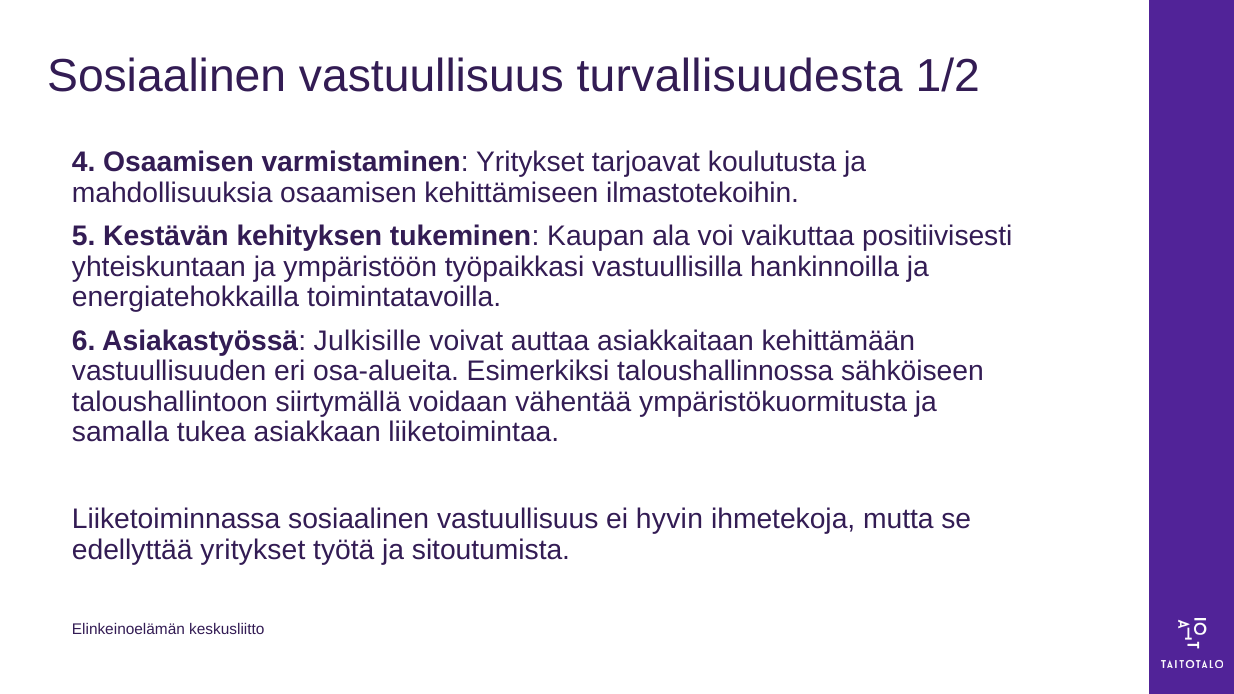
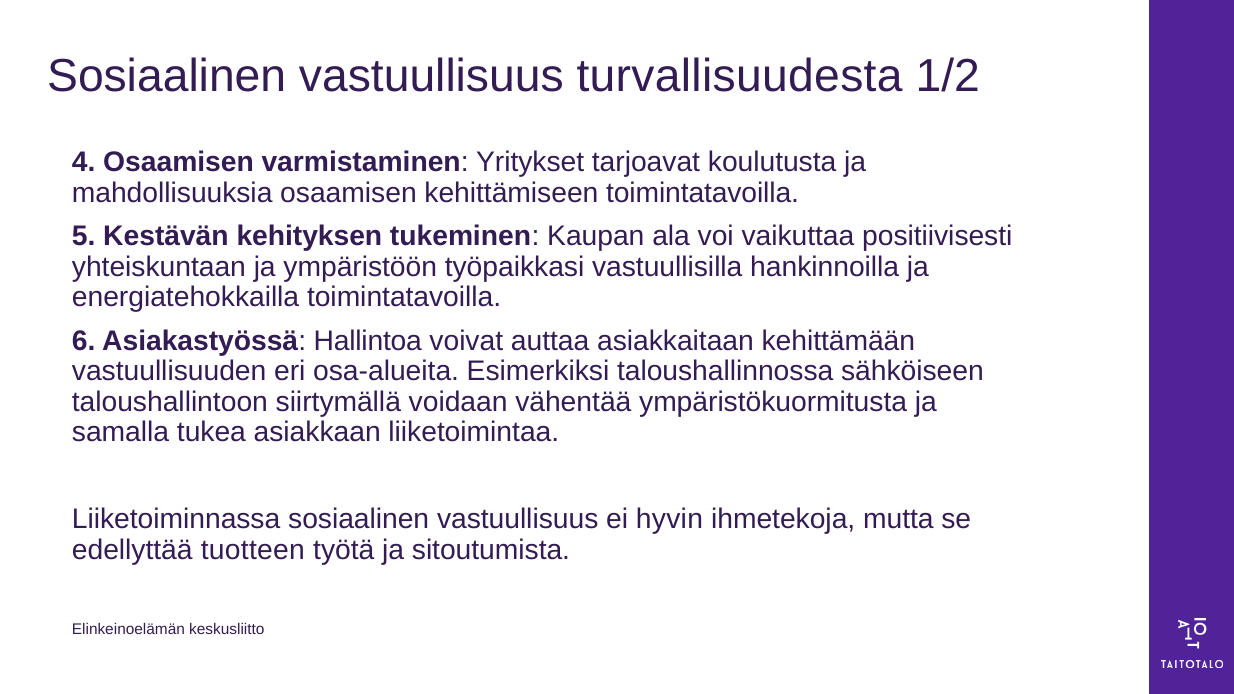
kehittämiseen ilmastotekoihin: ilmastotekoihin -> toimintatavoilla (703, 193)
Julkisille: Julkisille -> Hallintoa (368, 341)
edellyttää yritykset: yritykset -> tuotteen (253, 550)
